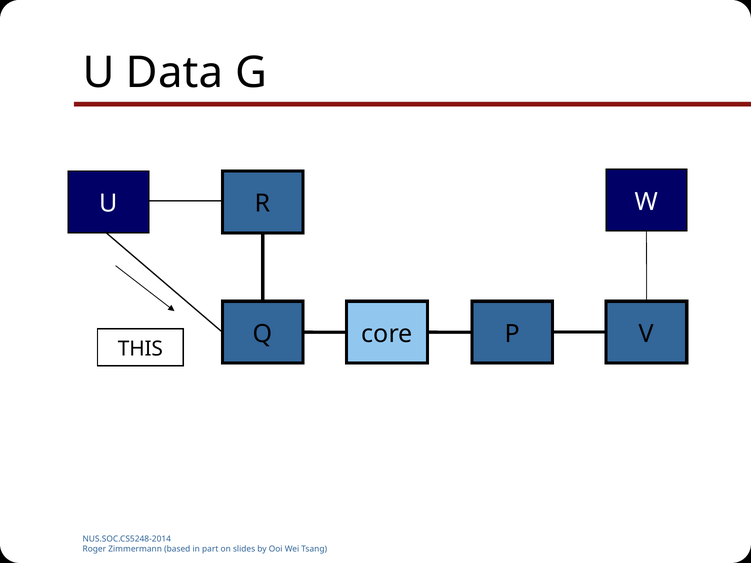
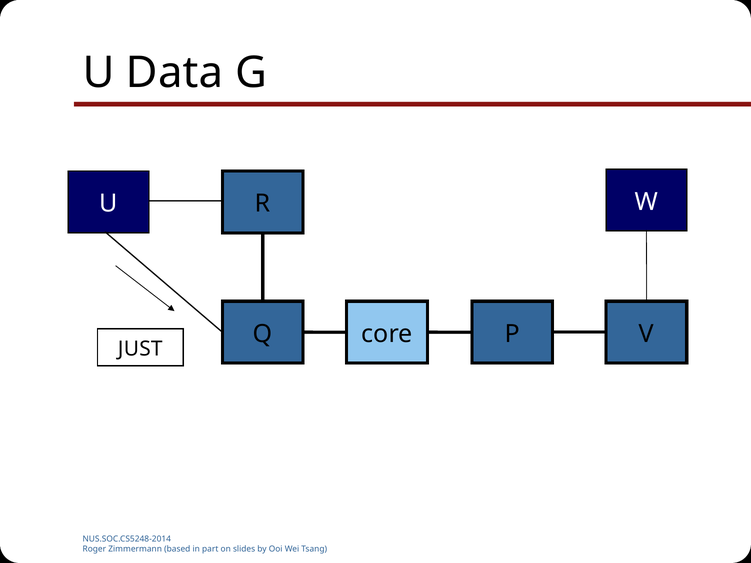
THIS: THIS -> JUST (140, 349)
